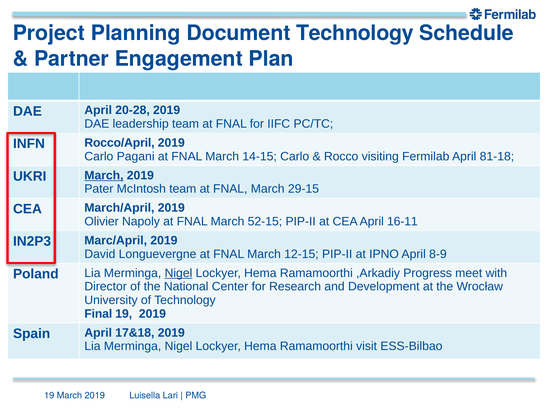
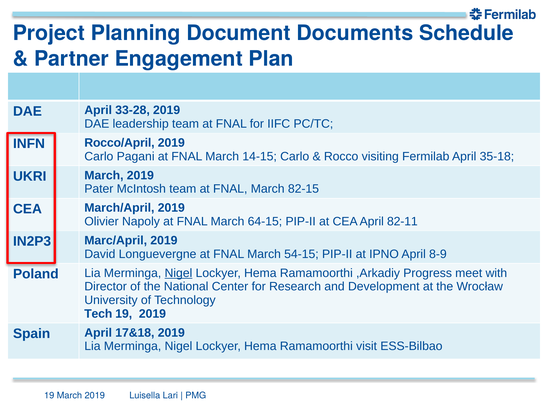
Document Technology: Technology -> Documents (355, 33)
20-28: 20-28 -> 33-28 (133, 110)
81-18: 81-18 -> 35-18 (497, 156)
March underline: present -> none (104, 175)
29-15: 29-15 -> 82-15 (303, 189)
52-15: 52-15 -> 64-15 (265, 221)
16-11: 16-11 -> 82-11 (402, 221)
12-15: 12-15 -> 54-15 (301, 254)
Final: Final -> Tech (98, 314)
